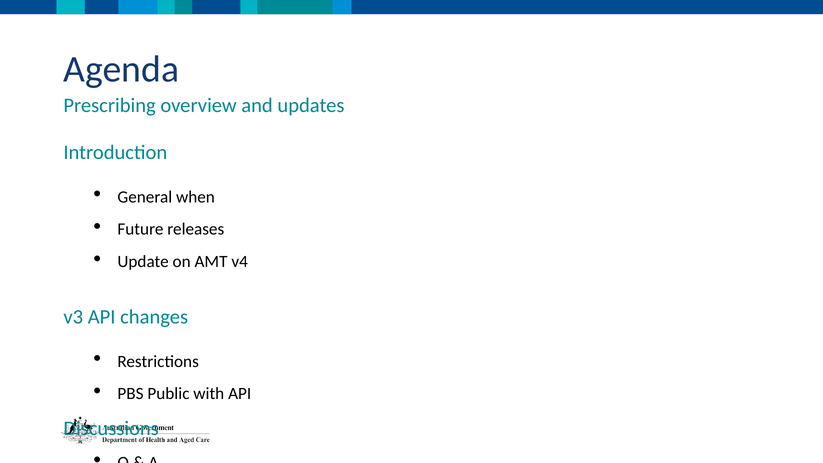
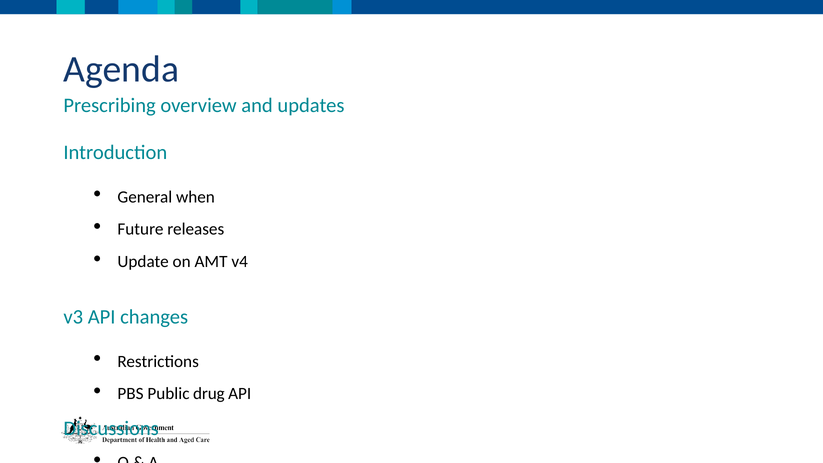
with: with -> drug (209, 394)
